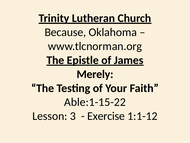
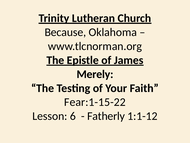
Able:1-15-22: Able:1-15-22 -> Fear:1-15-22 (95, 102)
3: 3 -> 6 (73, 116)
Exercise: Exercise -> Fatherly (106, 116)
